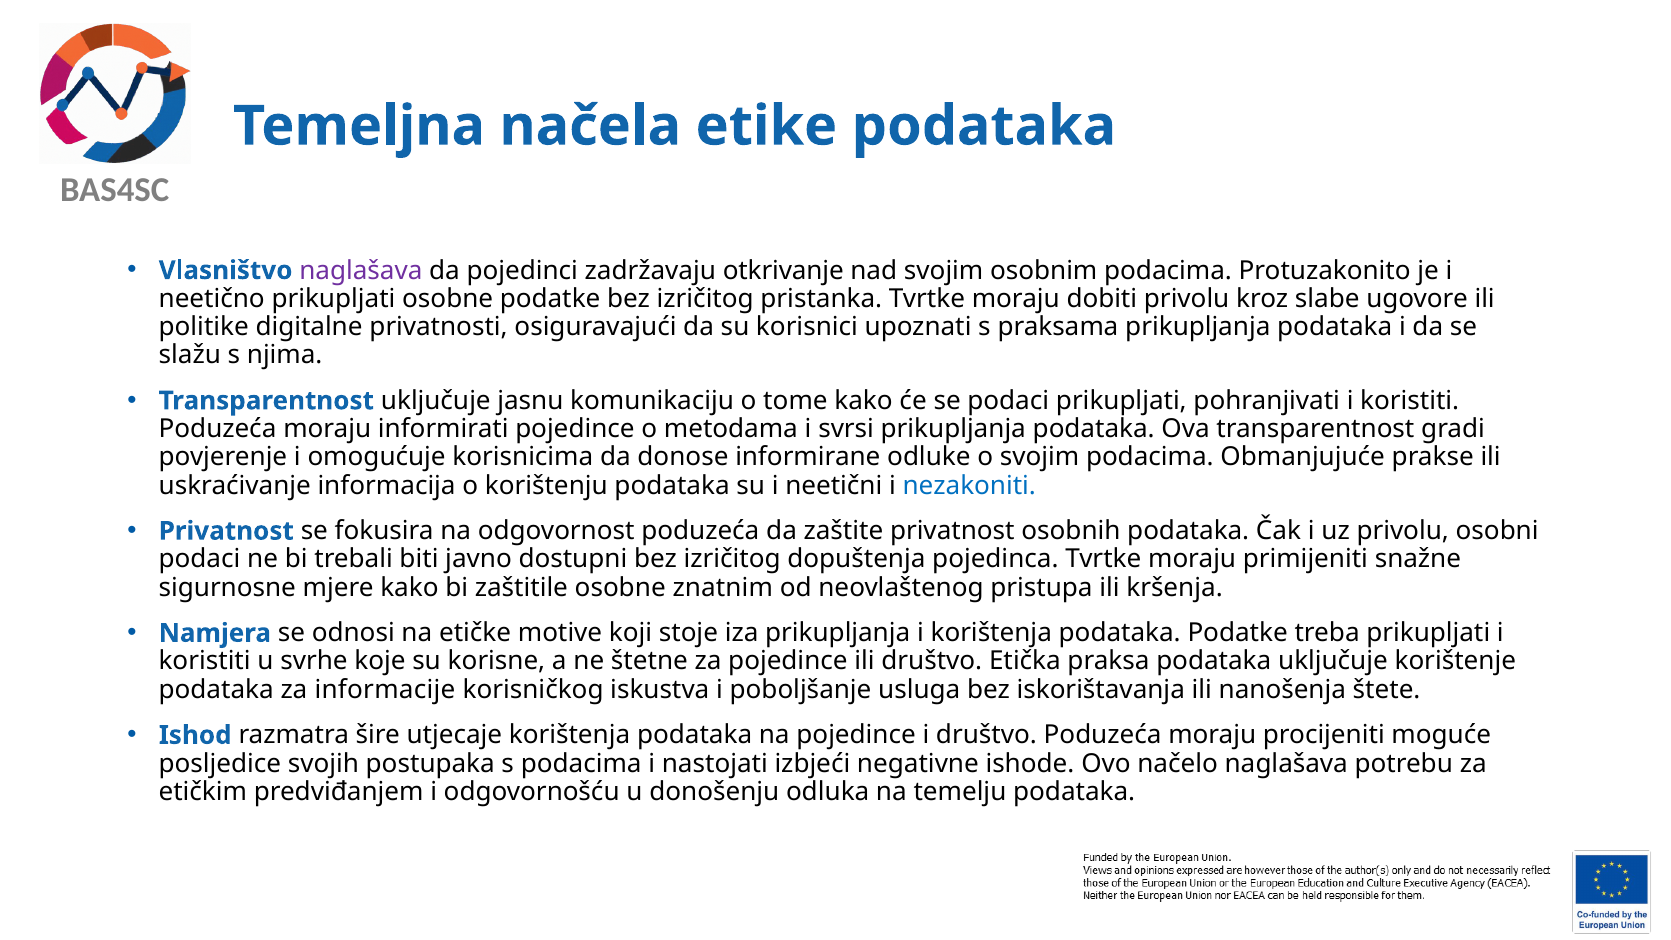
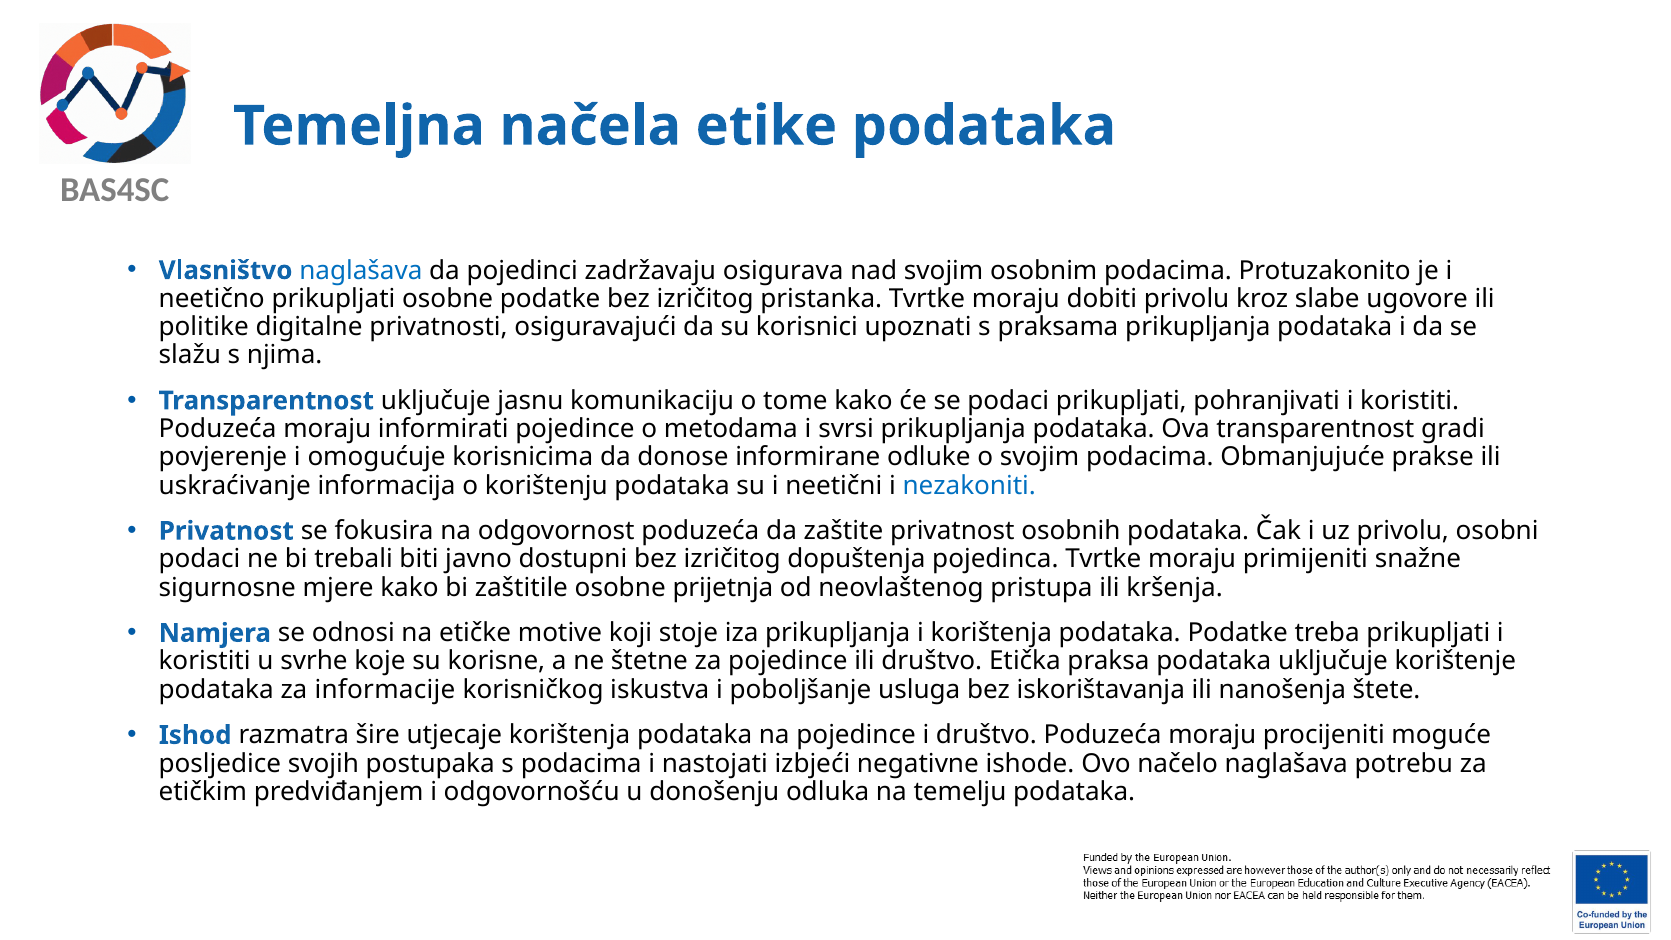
naglašava colour: purple -> blue (361, 270)
otkrivanje: otkrivanje -> osigurava (783, 270)
znatnim: znatnim -> prijetnja (723, 587)
